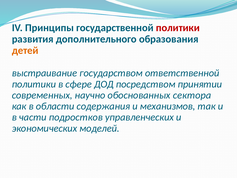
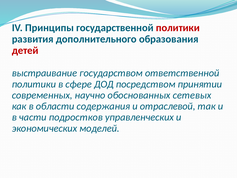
детей colour: orange -> red (25, 50)
сектора: сектора -> сетевых (192, 95)
механизмов: механизмов -> отраслевой (168, 106)
